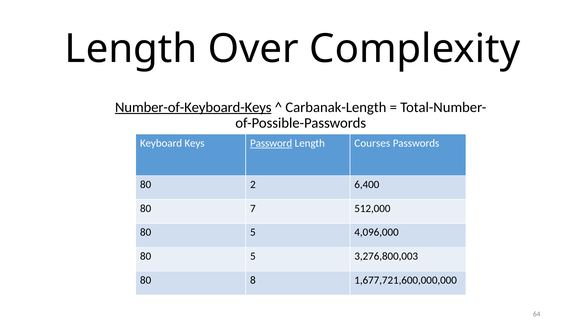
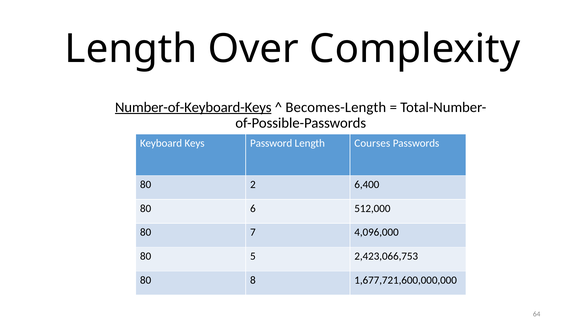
Carbanak-Length: Carbanak-Length -> Becomes-Length (336, 107)
Password underline: present -> none (271, 143)
7: 7 -> 6 (253, 208)
5: 5 -> 7 (253, 232)
3,276,800,003: 3,276,800,003 -> 2,423,066,753 (386, 256)
